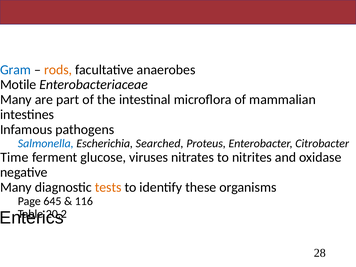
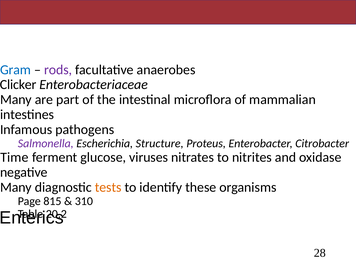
rods colour: orange -> purple (58, 70)
Motile: Motile -> Clicker (18, 85)
Salmonella colour: blue -> purple (46, 143)
Searched: Searched -> Structure (160, 143)
645: 645 -> 815 (52, 201)
116: 116 -> 310 (84, 201)
